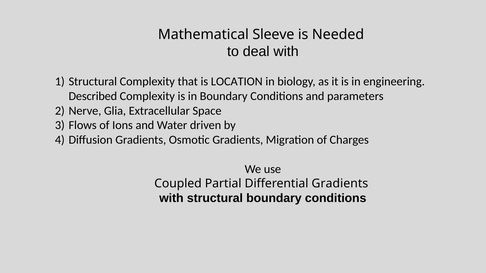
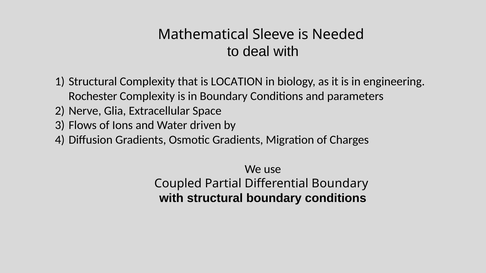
Described: Described -> Rochester (93, 96)
Differential Gradients: Gradients -> Boundary (340, 184)
